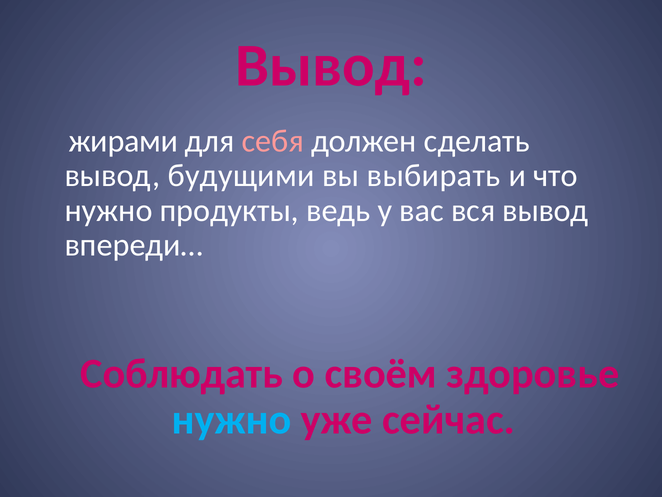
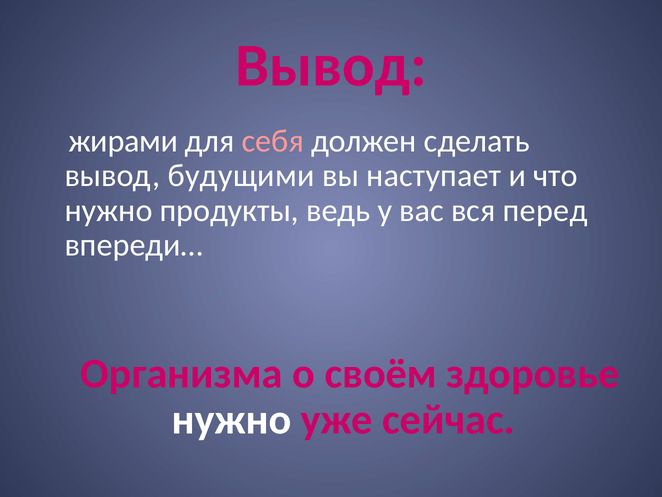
выбирать: выбирать -> наступает (434, 175)
вся вывод: вывод -> перед (545, 210)
Соблюдать: Соблюдать -> Организма (182, 374)
нужно colour: light blue -> white (232, 419)
